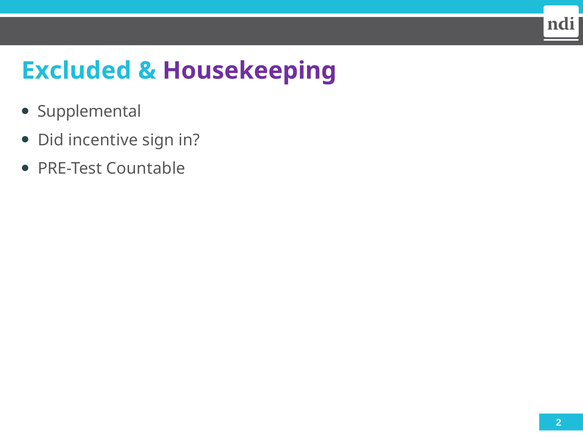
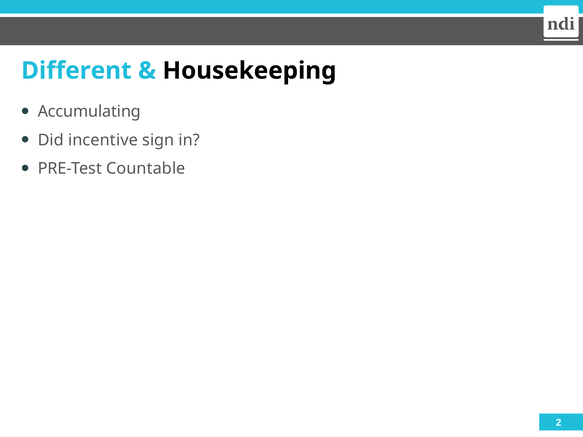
Excluded: Excluded -> Different (76, 71)
Housekeeping colour: purple -> black (249, 71)
Supplemental: Supplemental -> Accumulating (89, 112)
